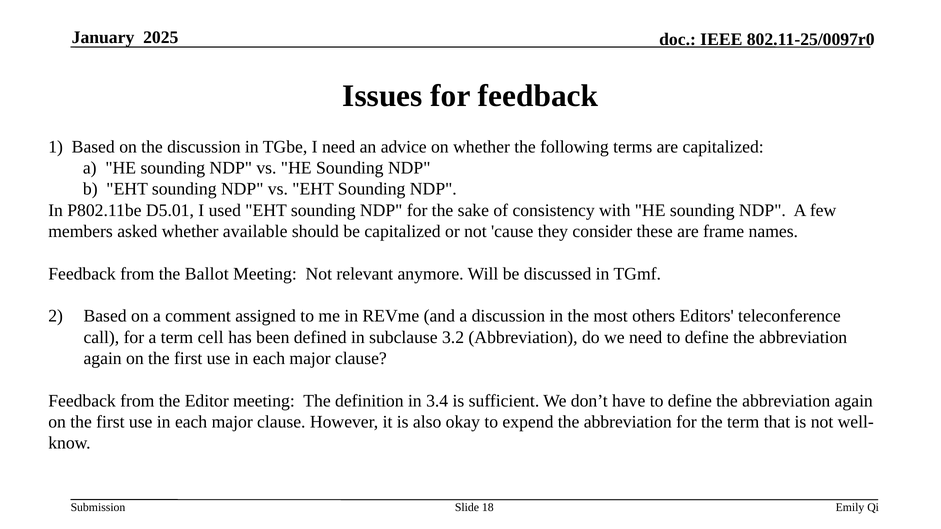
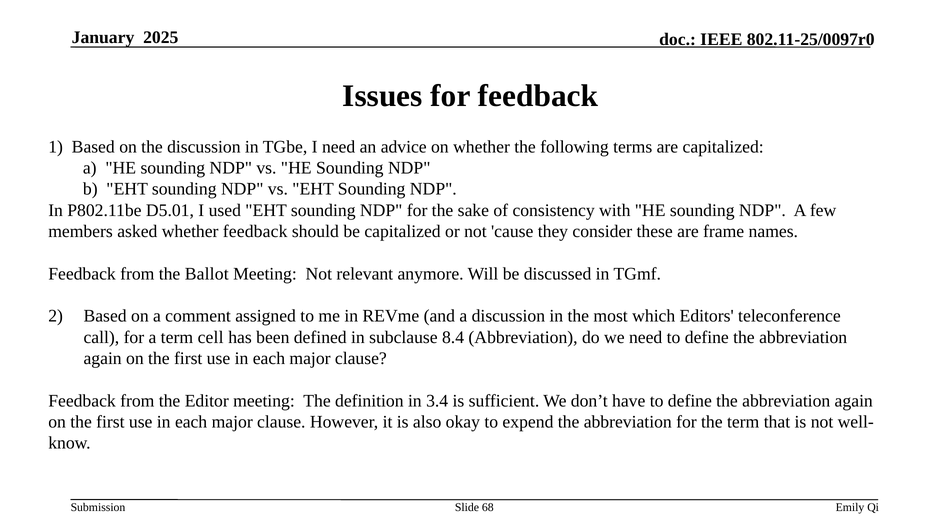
whether available: available -> feedback (255, 232)
others: others -> which (654, 316)
3.2: 3.2 -> 8.4 (453, 337)
18: 18 -> 68 (488, 508)
